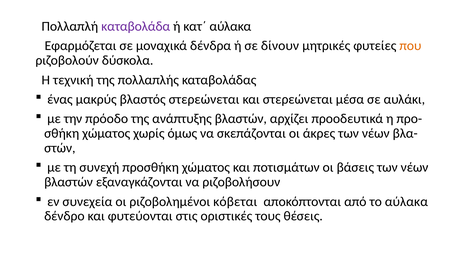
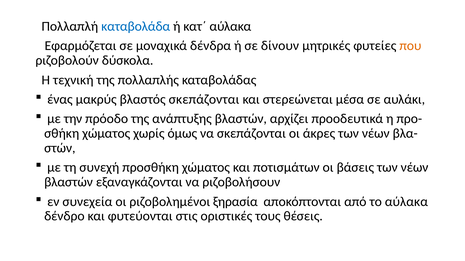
καταβολάδα colour: purple -> blue (136, 26)
βλαστός στερεώνεται: στερεώνεται -> σκεπάζονται (204, 100)
κόβεται: κόβεται -> ξηρασία (235, 202)
